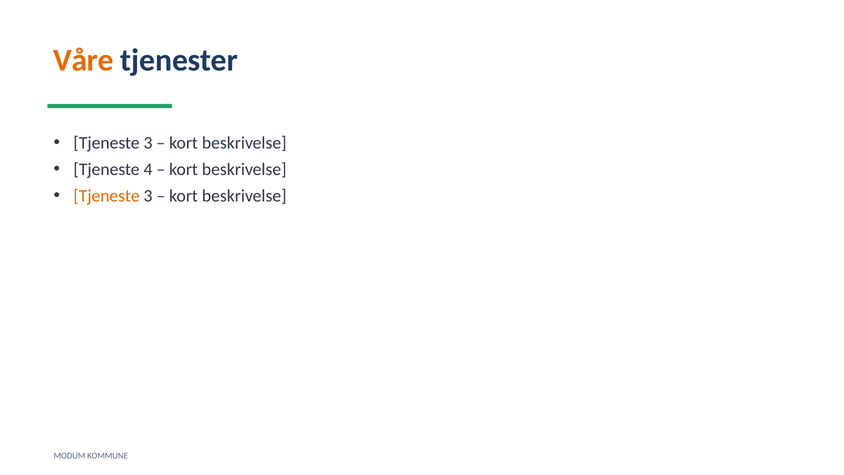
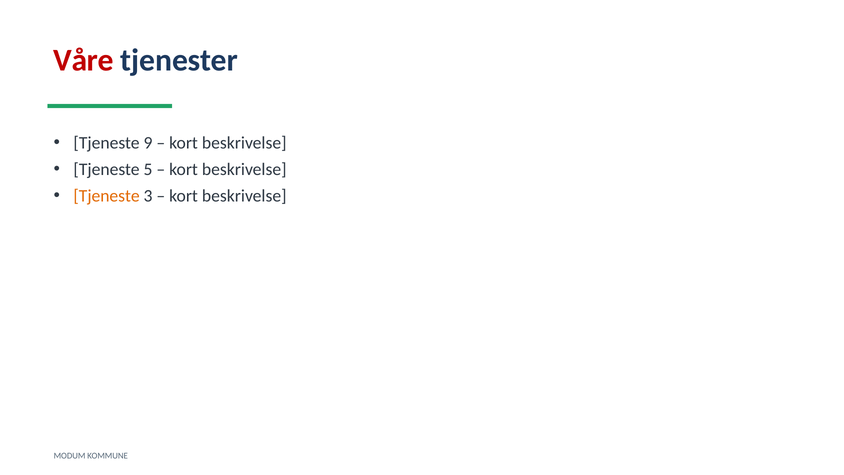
Våre colour: orange -> red (84, 60)
3: 3 -> 9 (148, 143)
4: 4 -> 5 (148, 169)
